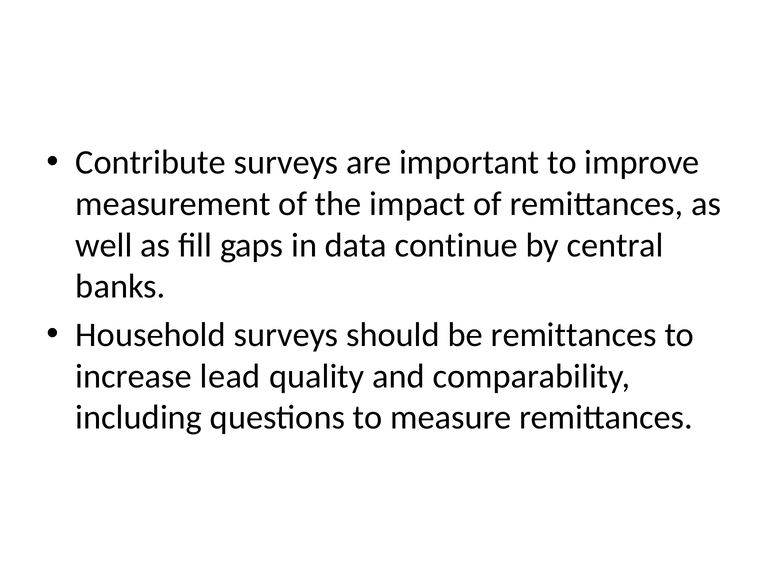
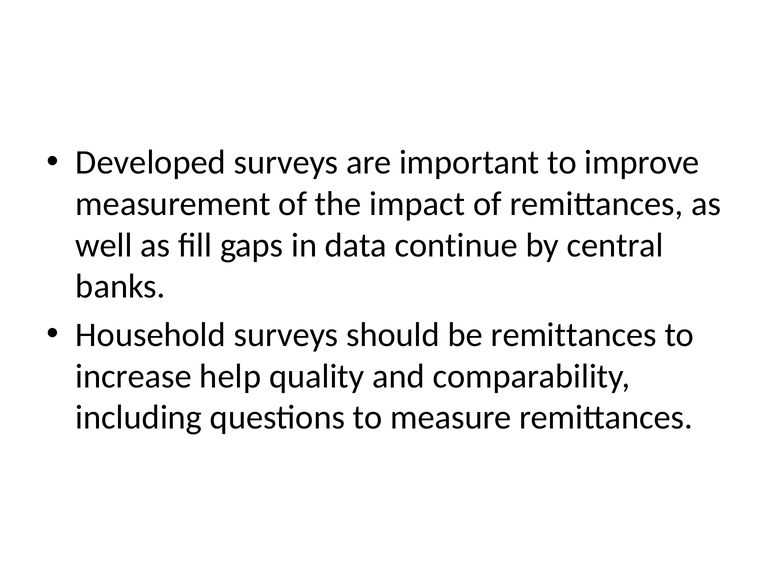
Contribute: Contribute -> Developed (151, 162)
lead: lead -> help (230, 376)
